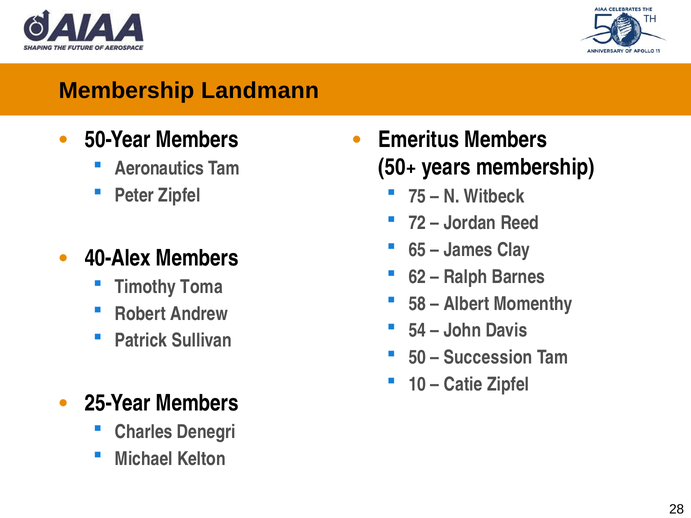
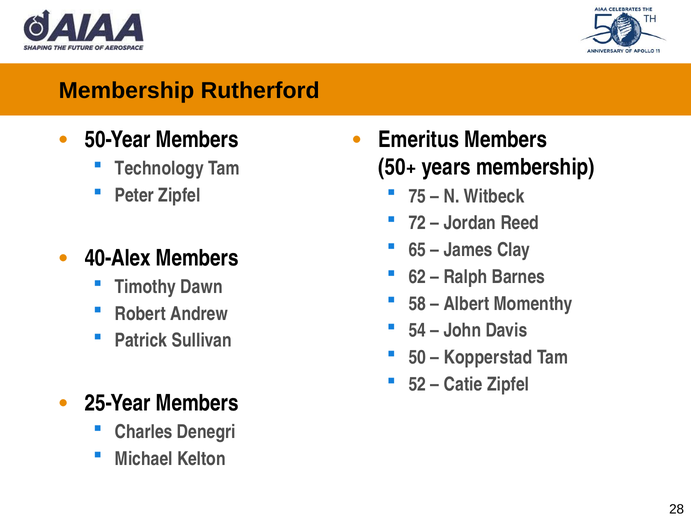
Landmann: Landmann -> Rutherford (260, 91)
Aeronautics: Aeronautics -> Technology (159, 169)
Toma: Toma -> Dawn (202, 287)
Succession: Succession -> Kopperstad (488, 358)
10: 10 -> 52 (417, 384)
